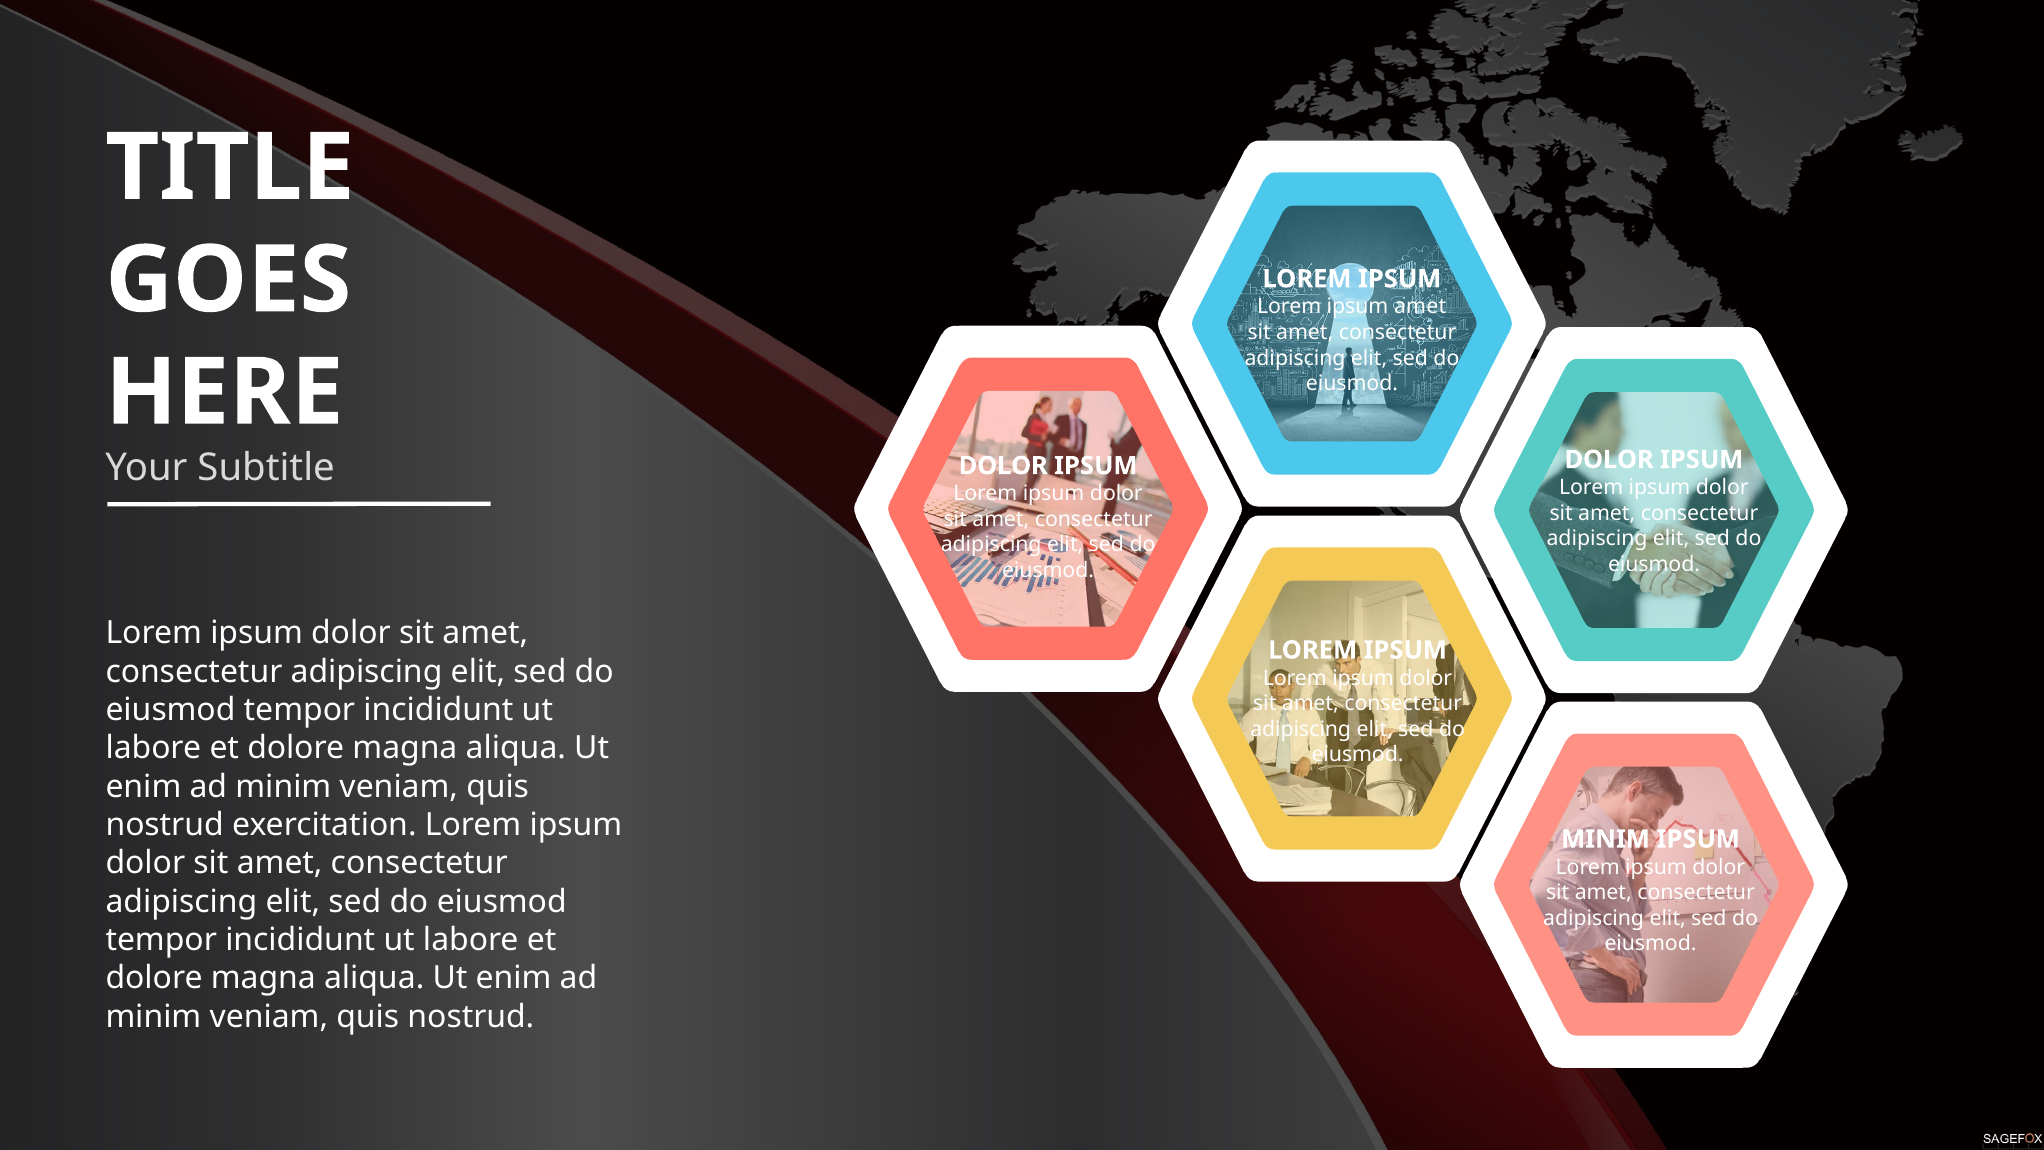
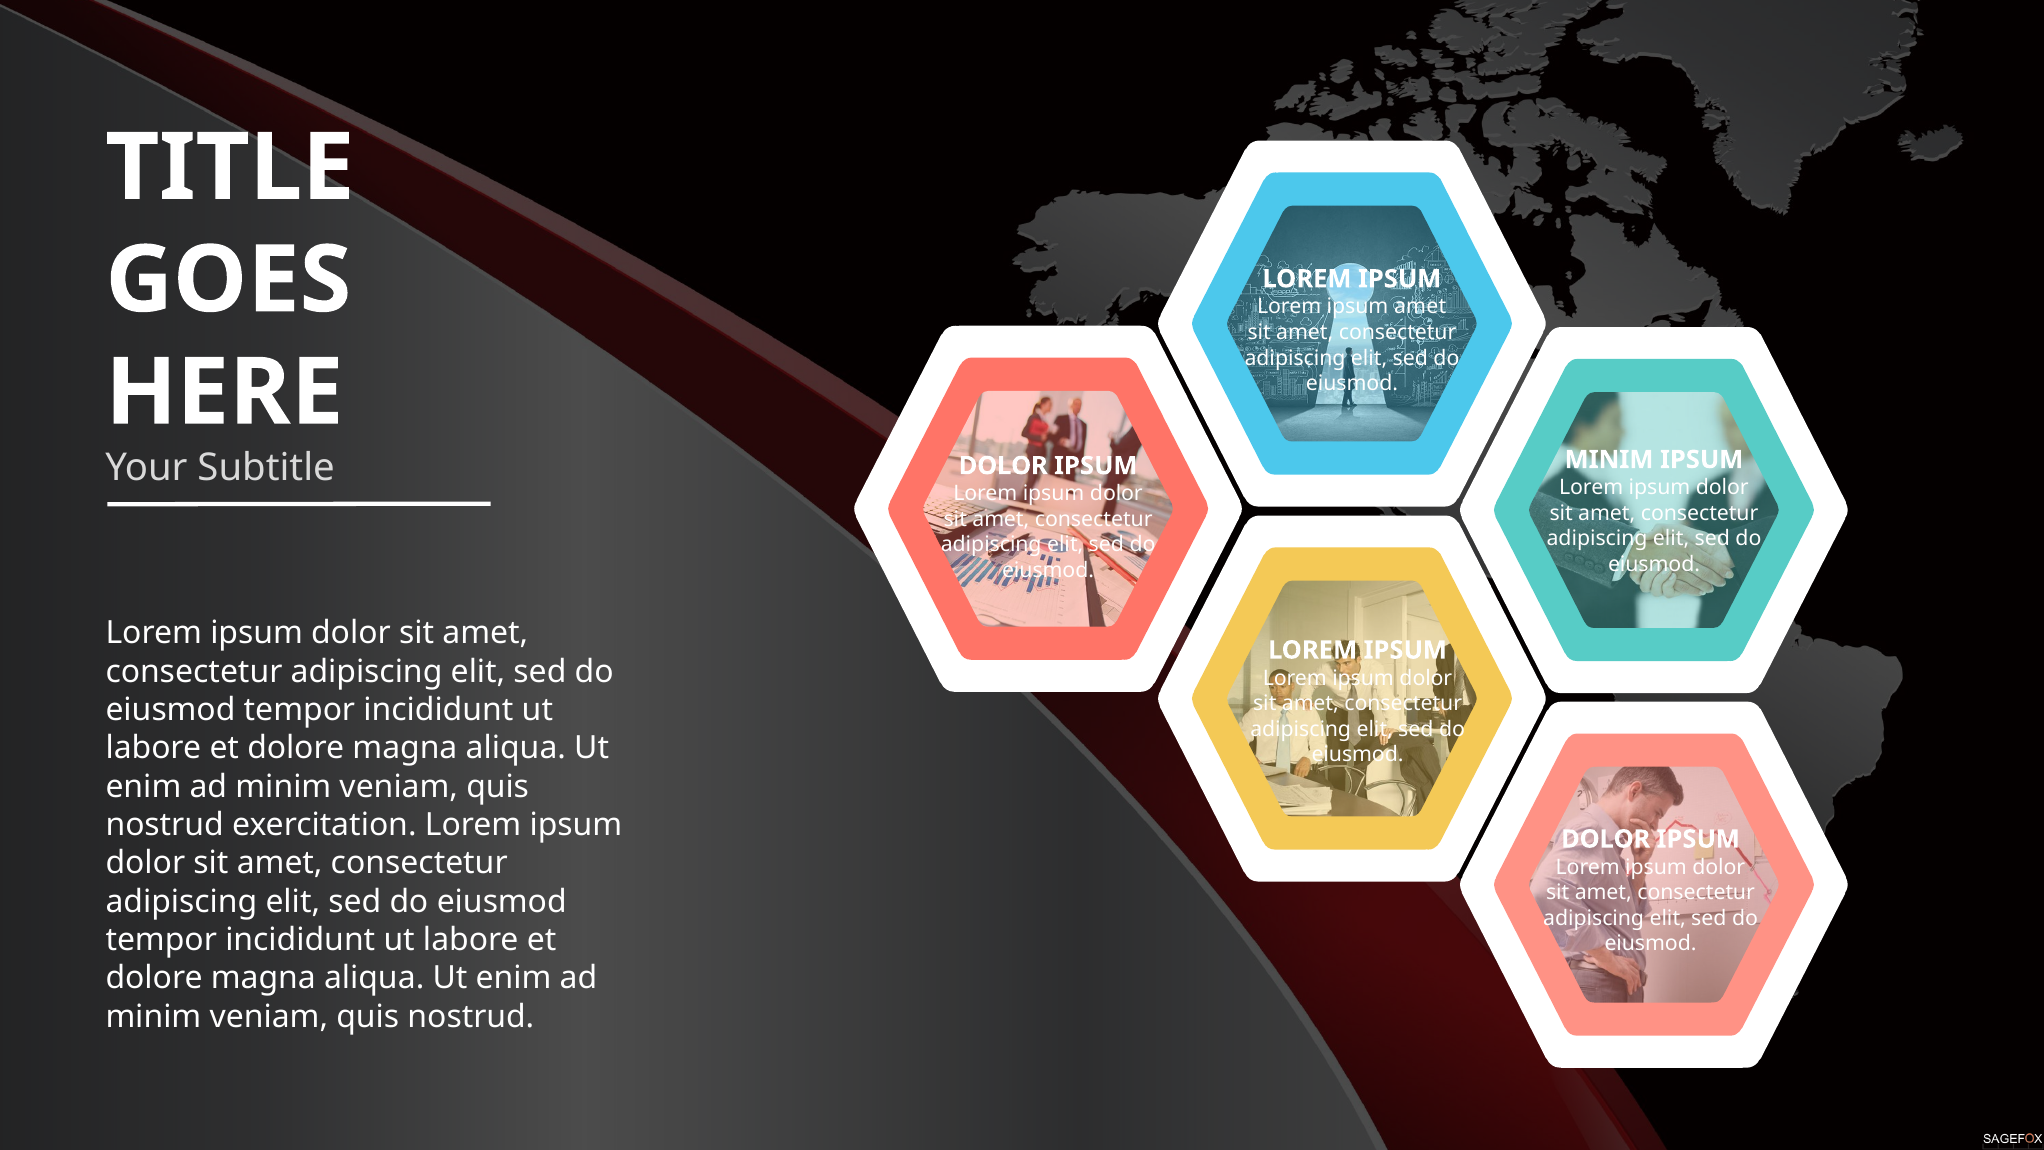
DOLOR: DOLOR -> MINIM (1609, 459)
MINIM: MINIM -> DOLOR (1606, 839)
